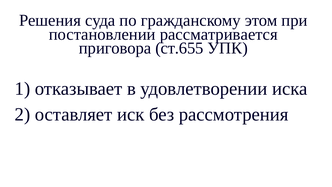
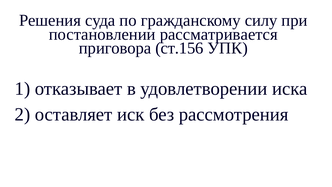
этом: этом -> силу (261, 20)
ст.655: ст.655 -> ст.156 (179, 48)
